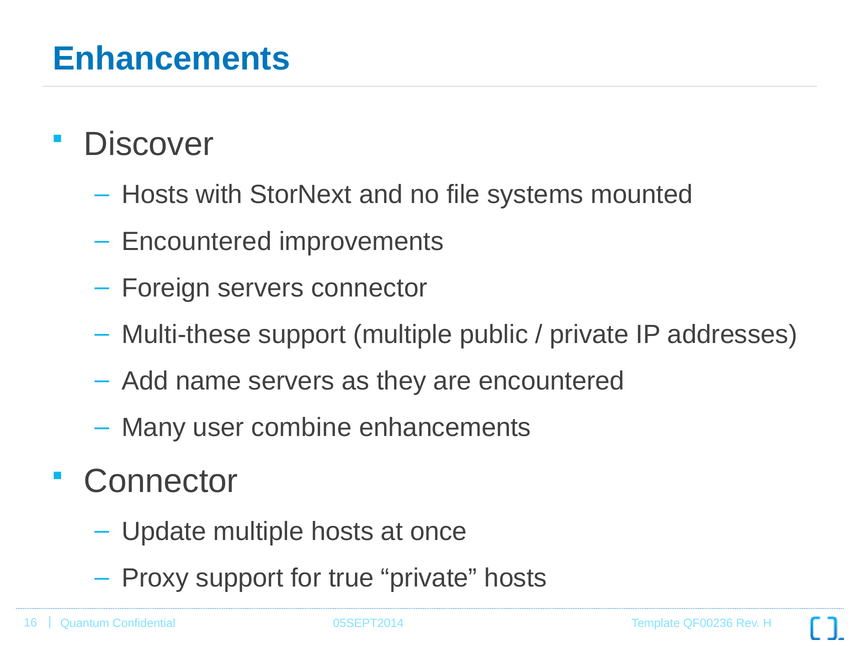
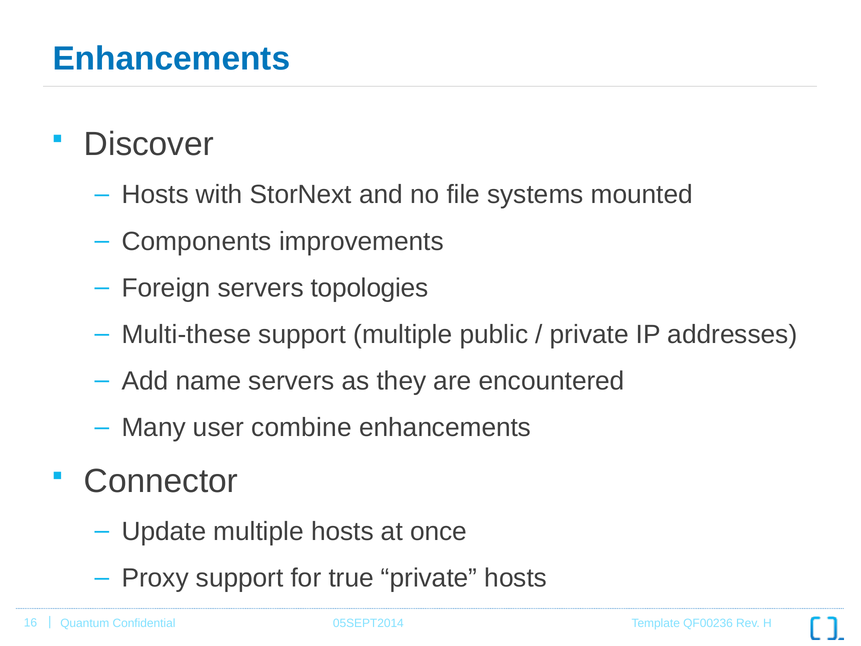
Encountered: Encountered -> Components (197, 241)
servers connector: connector -> topologies (370, 288)
